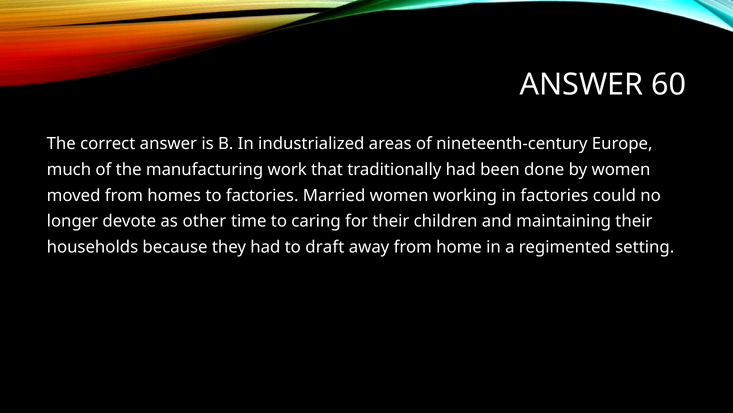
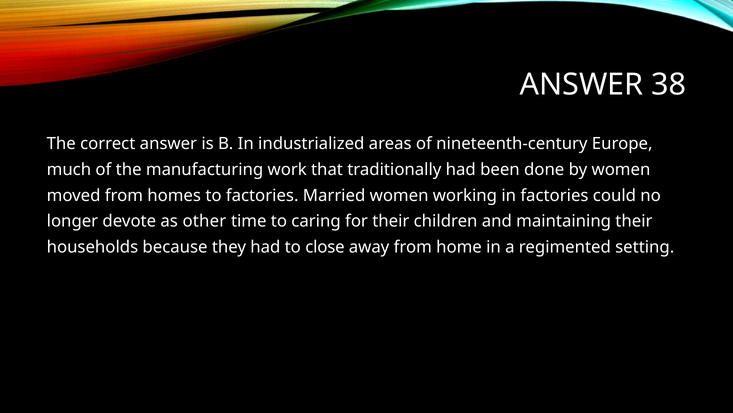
60: 60 -> 38 (669, 85)
draft: draft -> close (325, 247)
